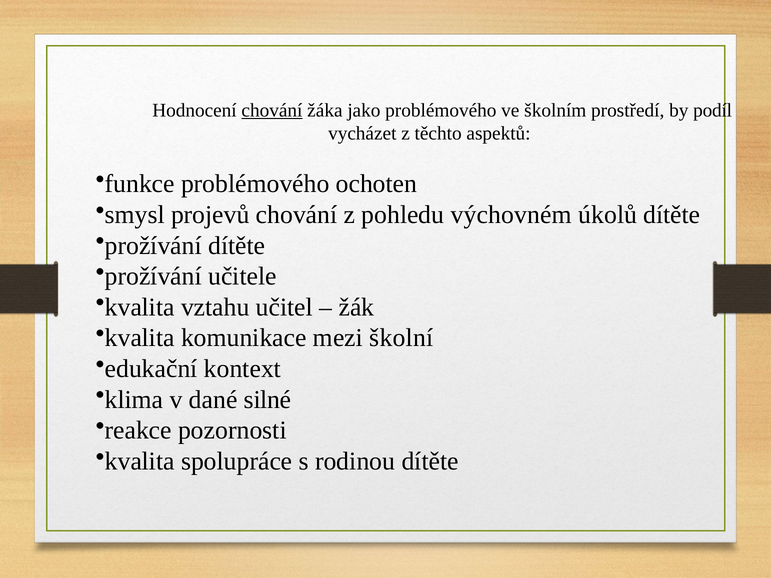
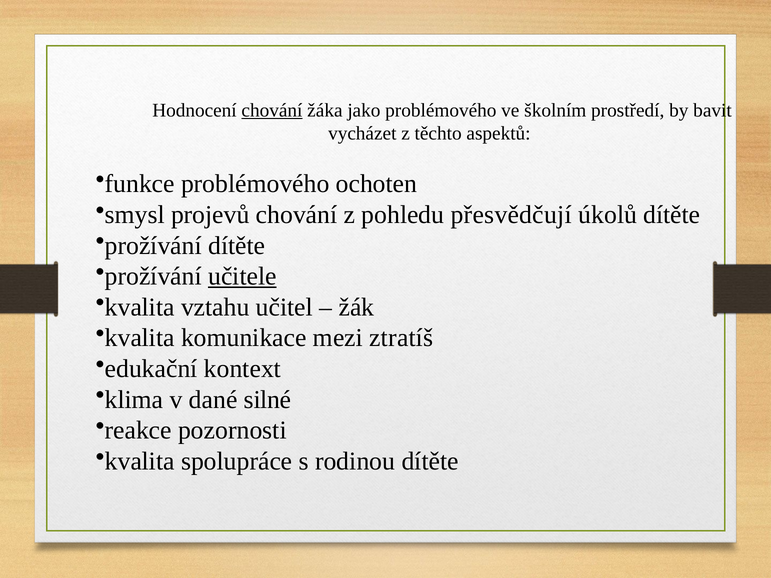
podíl: podíl -> bavit (712, 110)
výchovném: výchovném -> přesvědčují (511, 215)
učitele underline: none -> present (242, 276)
školní: školní -> ztratíš (401, 338)
